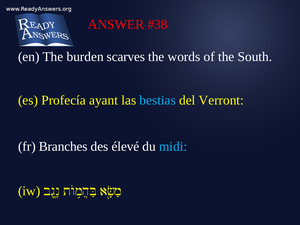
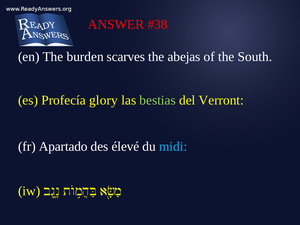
words: words -> abejas (184, 57)
ayant: ayant -> glory (104, 100)
bestias colour: light blue -> light green (158, 100)
Branches: Branches -> Apartado (63, 146)
